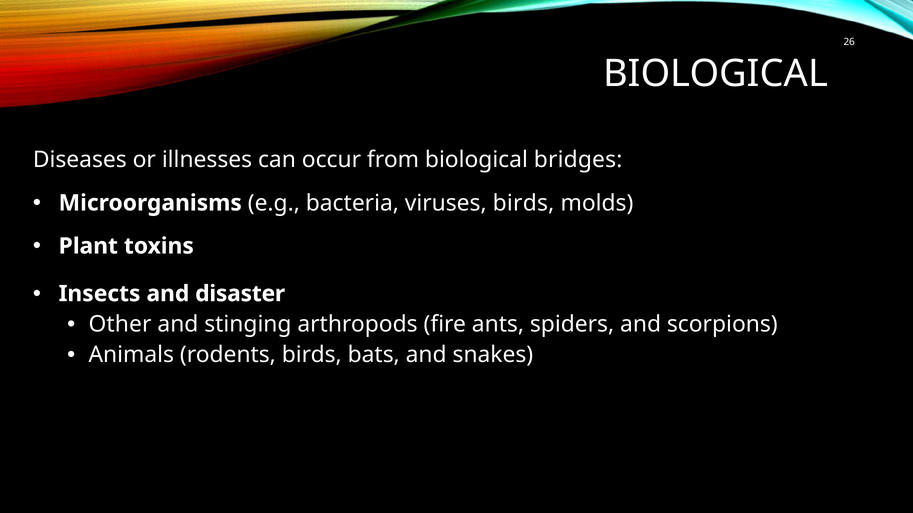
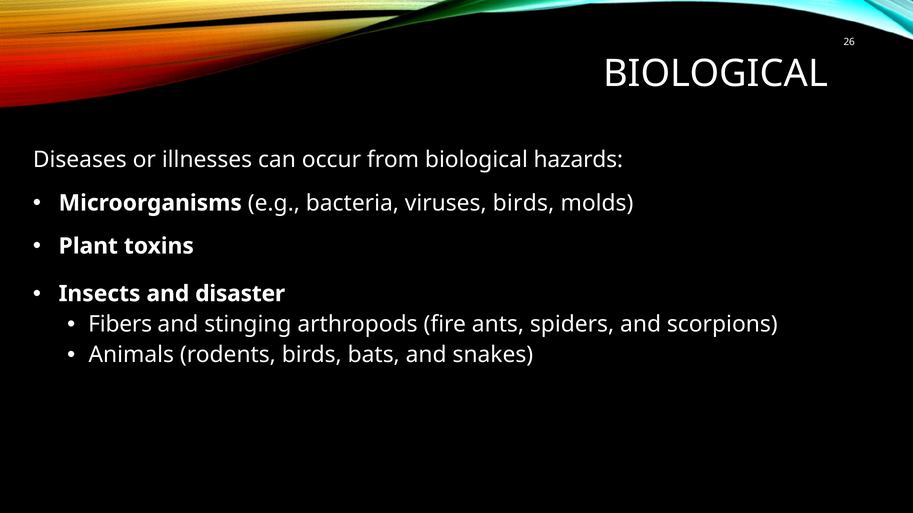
bridges: bridges -> hazards (578, 160)
Other: Other -> Fibers (120, 325)
